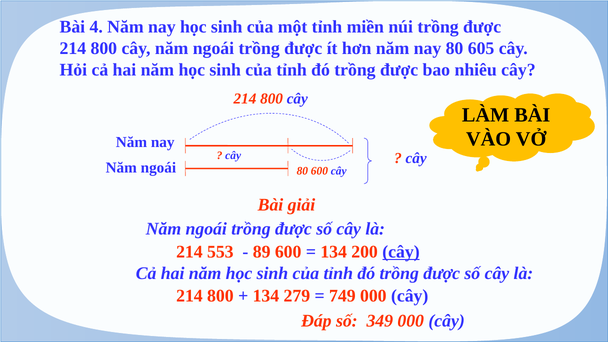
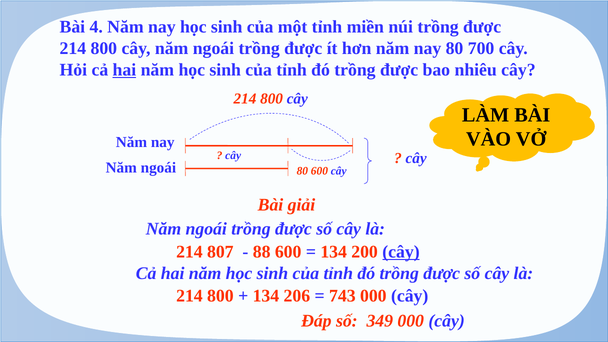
605: 605 -> 700 (481, 48)
hai underline: none -> present (124, 70)
553: 553 -> 807 (220, 252)
89: 89 -> 88 (262, 252)
279: 279 -> 206 (297, 296)
749: 749 -> 743 (342, 296)
